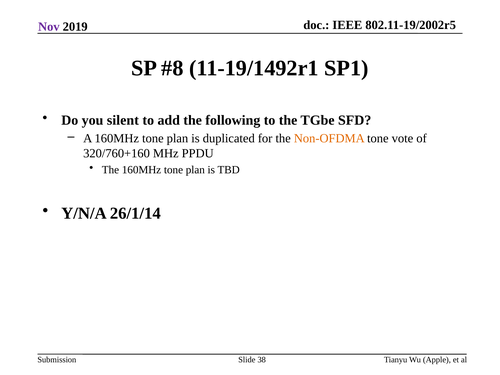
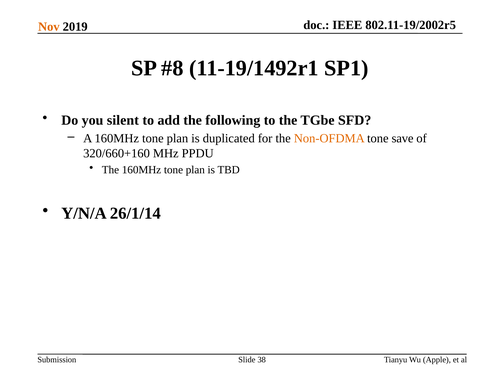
Nov colour: purple -> orange (49, 27)
vote: vote -> save (403, 138)
320/760+160: 320/760+160 -> 320/660+160 (117, 153)
